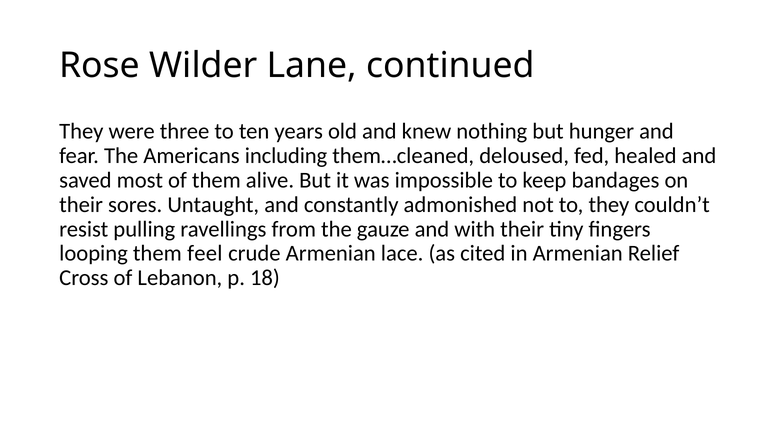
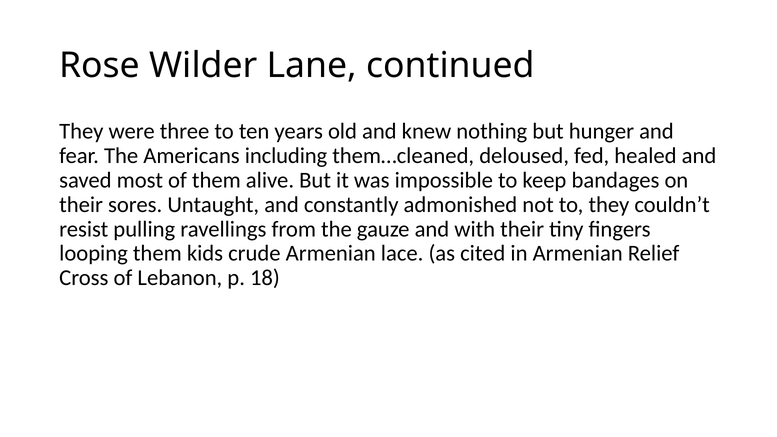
feel: feel -> kids (205, 253)
